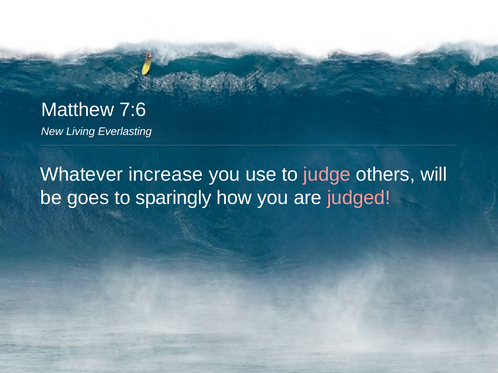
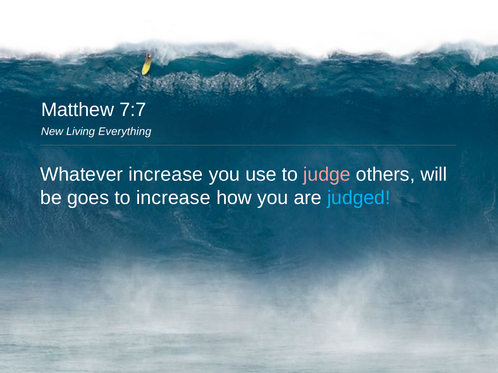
7:6: 7:6 -> 7:7 (133, 110)
Everlasting: Everlasting -> Everything (125, 132)
to sparingly: sparingly -> increase (173, 198)
judged colour: pink -> light blue (359, 198)
